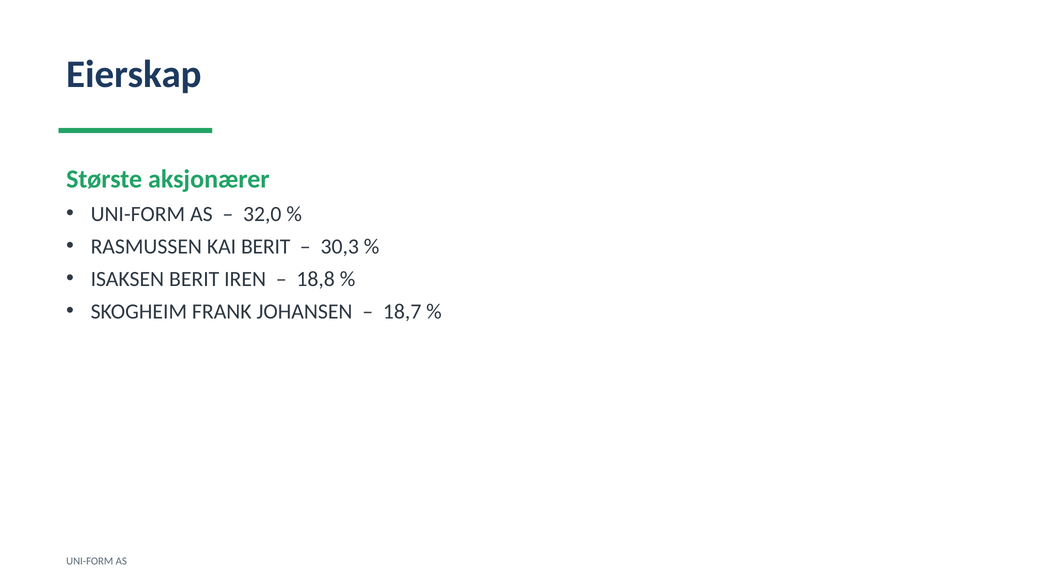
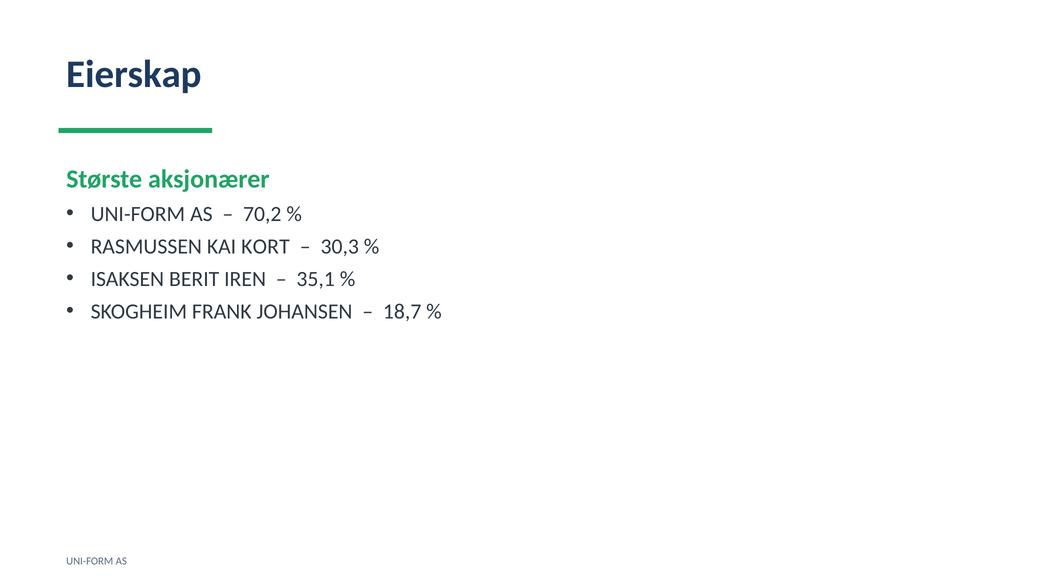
32,0: 32,0 -> 70,2 (262, 214)
KAI BERIT: BERIT -> KORT (265, 247)
18,8: 18,8 -> 35,1 (316, 279)
